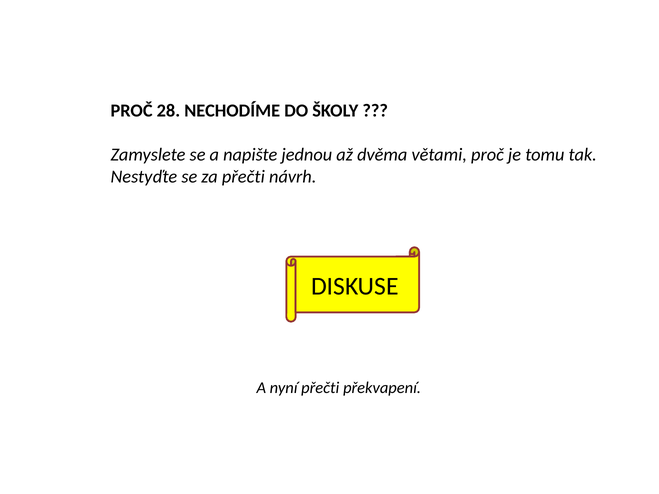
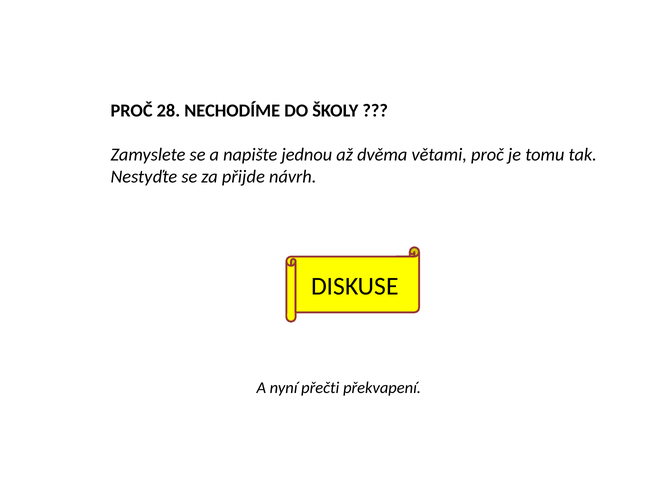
za přečti: přečti -> přijde (243, 177)
